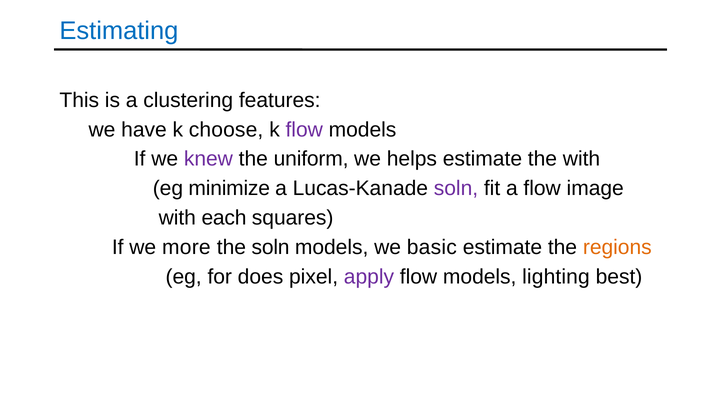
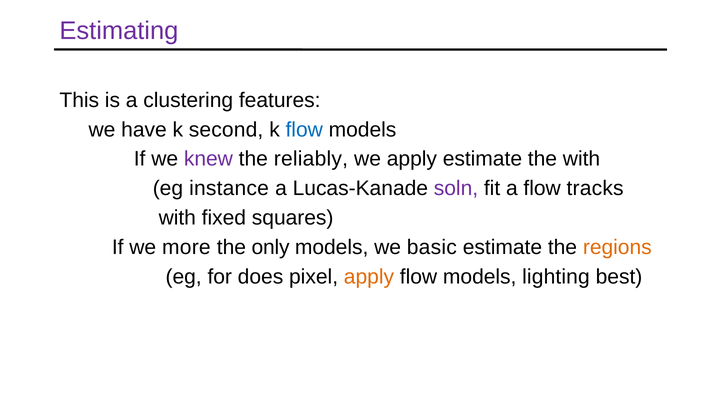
Estimating colour: blue -> purple (119, 31)
choose: choose -> second (226, 130)
flow colour: purple -> blue (304, 130)
uniform: uniform -> reliably (311, 159)
we helps: helps -> apply (412, 159)
minimize: minimize -> instance (229, 189)
image: image -> tracks (595, 189)
each: each -> fixed (224, 218)
the soln: soln -> only (271, 248)
apply colour: purple -> orange (369, 277)
